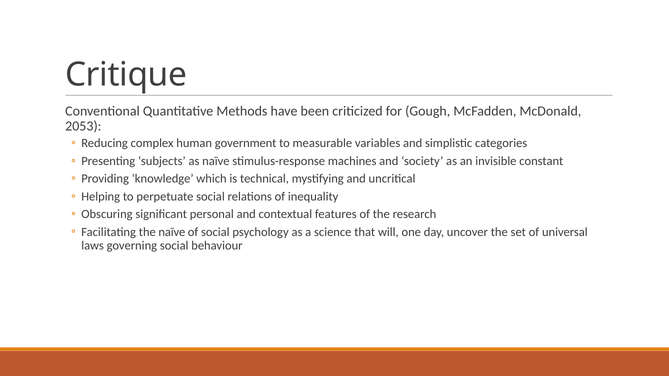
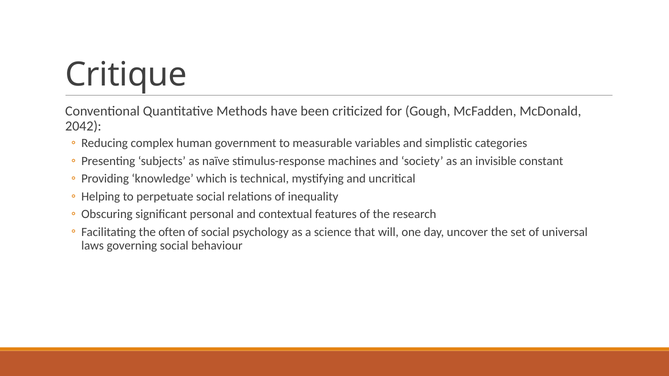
2053: 2053 -> 2042 (83, 126)
the naïve: naïve -> often (172, 232)
